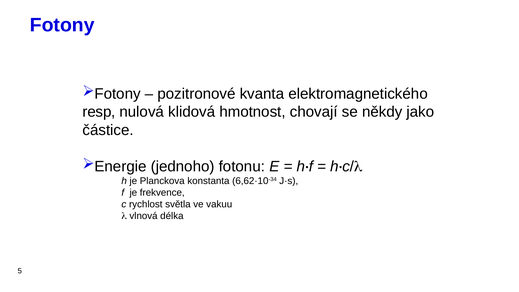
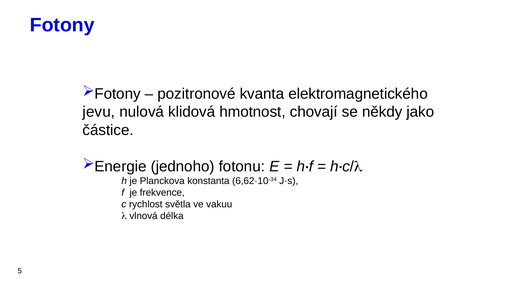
resp: resp -> jevu (99, 112)
